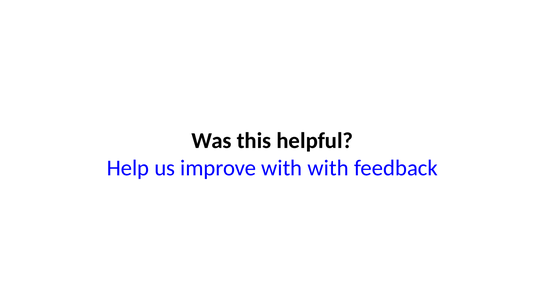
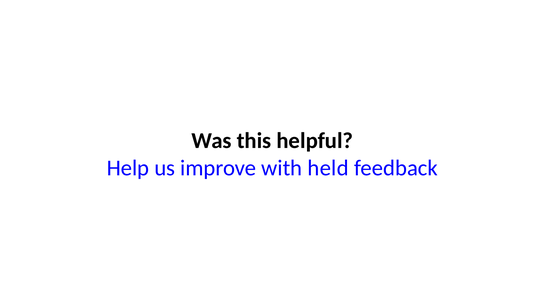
with with: with -> held (328, 168)
